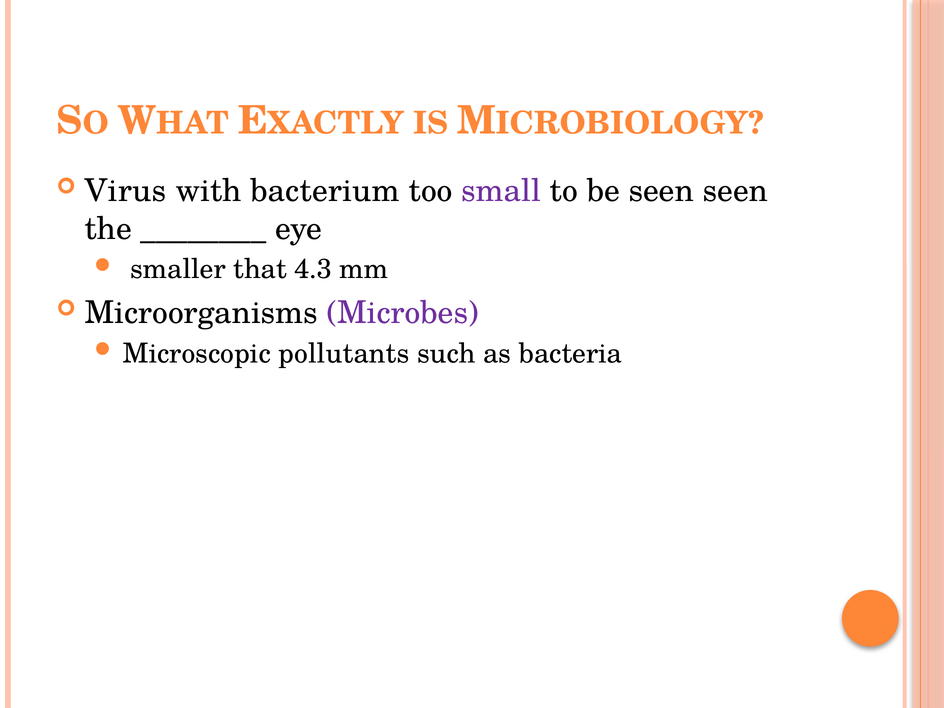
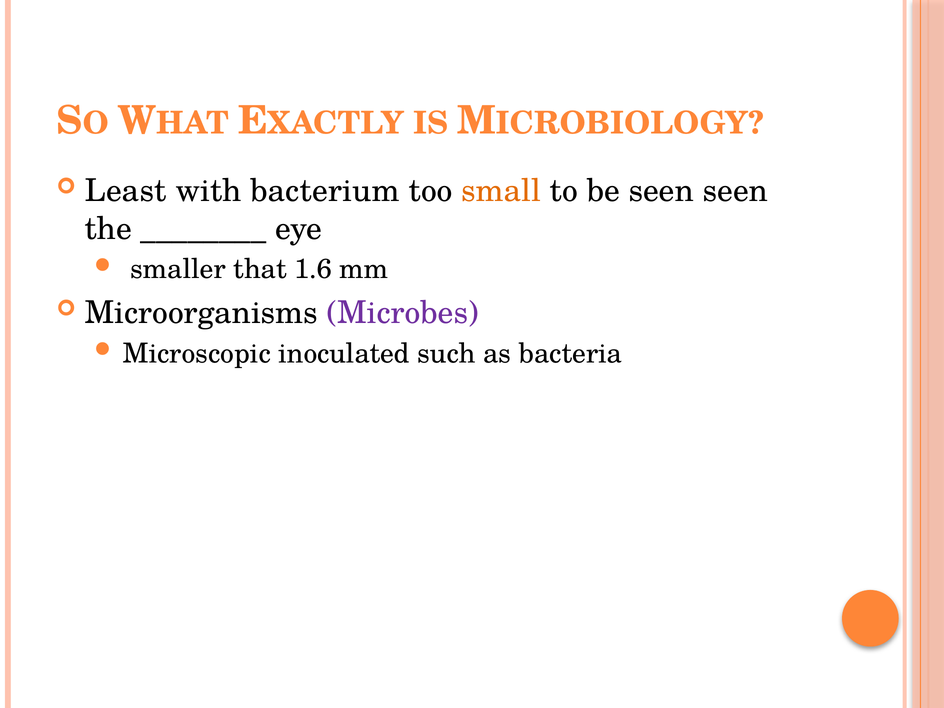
Virus: Virus -> Least (126, 191)
small colour: purple -> orange (501, 191)
4.3: 4.3 -> 1.6 (313, 269)
pollutants: pollutants -> inoculated (344, 353)
